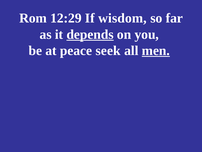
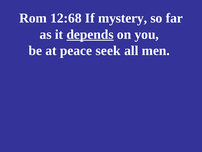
12:29: 12:29 -> 12:68 (66, 18)
wisdom: wisdom -> mystery (123, 18)
men underline: present -> none (156, 50)
